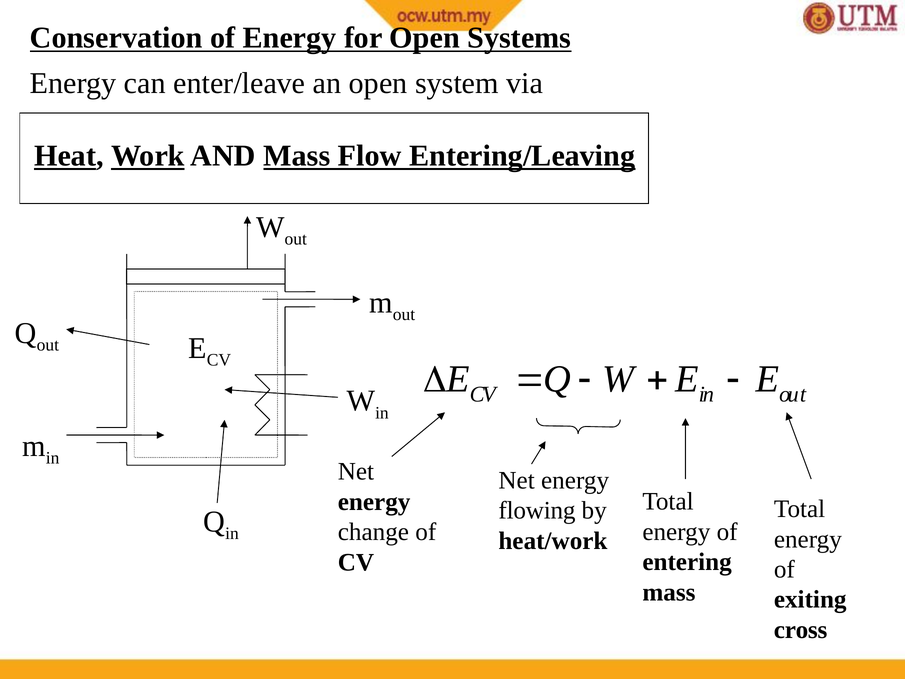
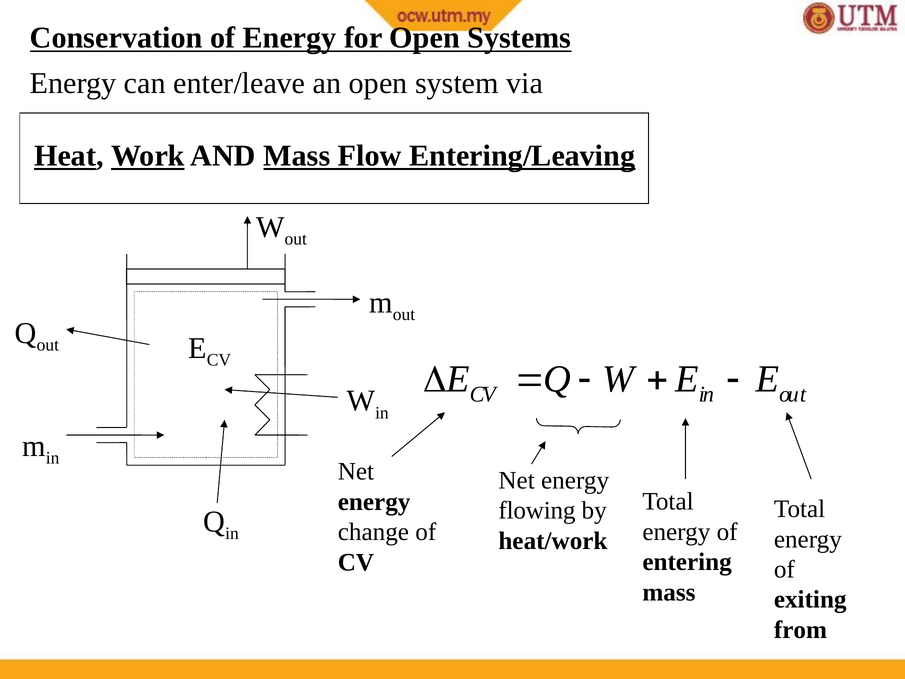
cross: cross -> from (800, 630)
